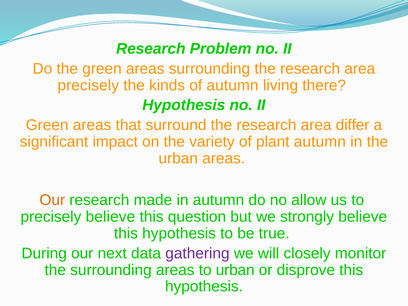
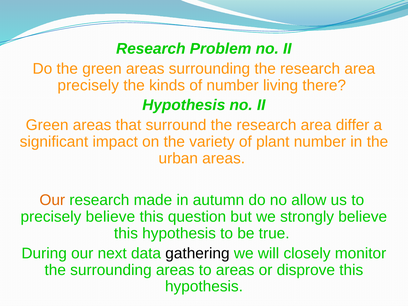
of autumn: autumn -> number (233, 85)
plant autumn: autumn -> number (320, 142)
gathering colour: purple -> black (197, 253)
to urban: urban -> areas (235, 270)
